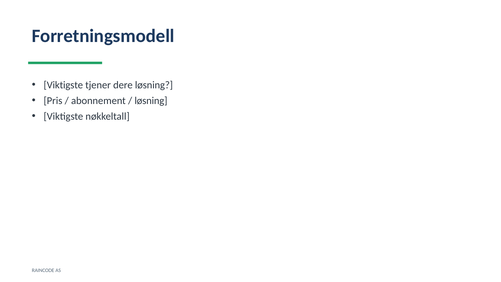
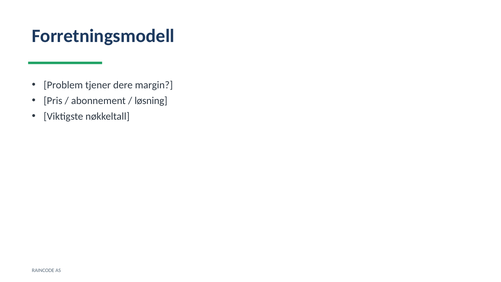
Viktigste: Viktigste -> Problem (63, 85)
dere løsning: løsning -> margin (154, 85)
